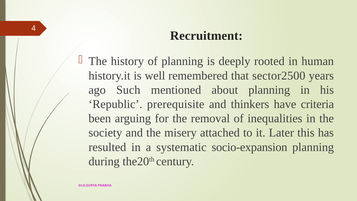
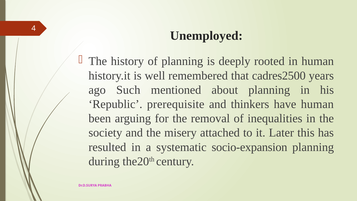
Recruitment: Recruitment -> Unemployed (206, 36)
sector2500: sector2500 -> cadres2500 (279, 76)
have criteria: criteria -> human (317, 104)
